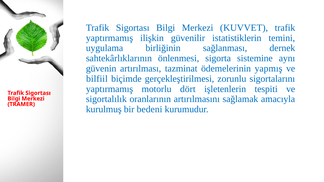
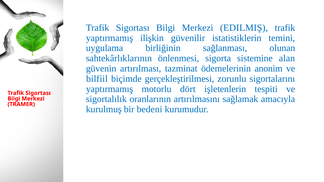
KUVVET: KUVVET -> EDILMIŞ (244, 28)
dernek: dernek -> olunan (282, 48)
aynı: aynı -> alan (287, 58)
yapmış: yapmış -> anonim (269, 69)
